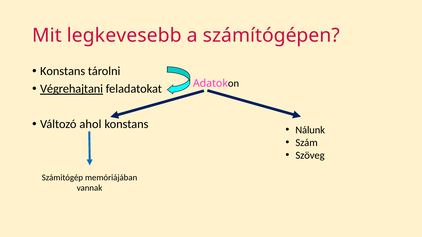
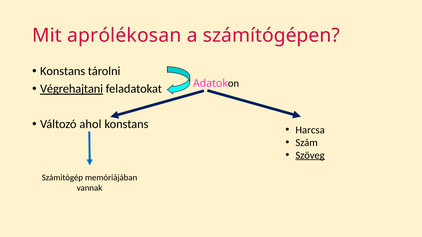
legkevesebb: legkevesebb -> aprólékosan (124, 35)
Nálunk: Nálunk -> Harcsa (310, 130)
Szöveg underline: none -> present (310, 155)
